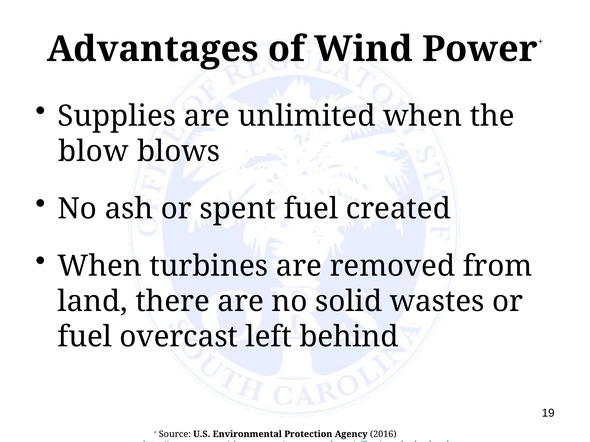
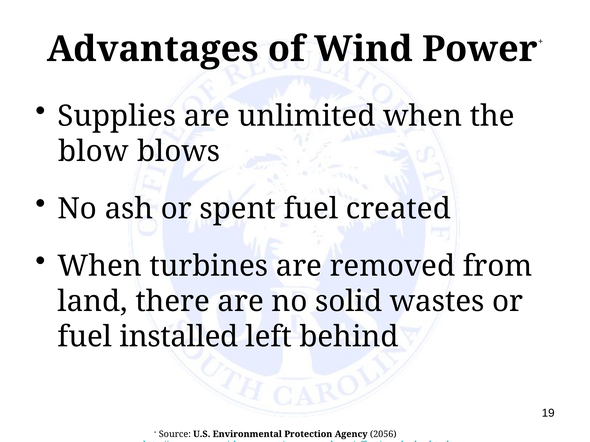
overcast: overcast -> installed (179, 337)
2016: 2016 -> 2056 (383, 435)
